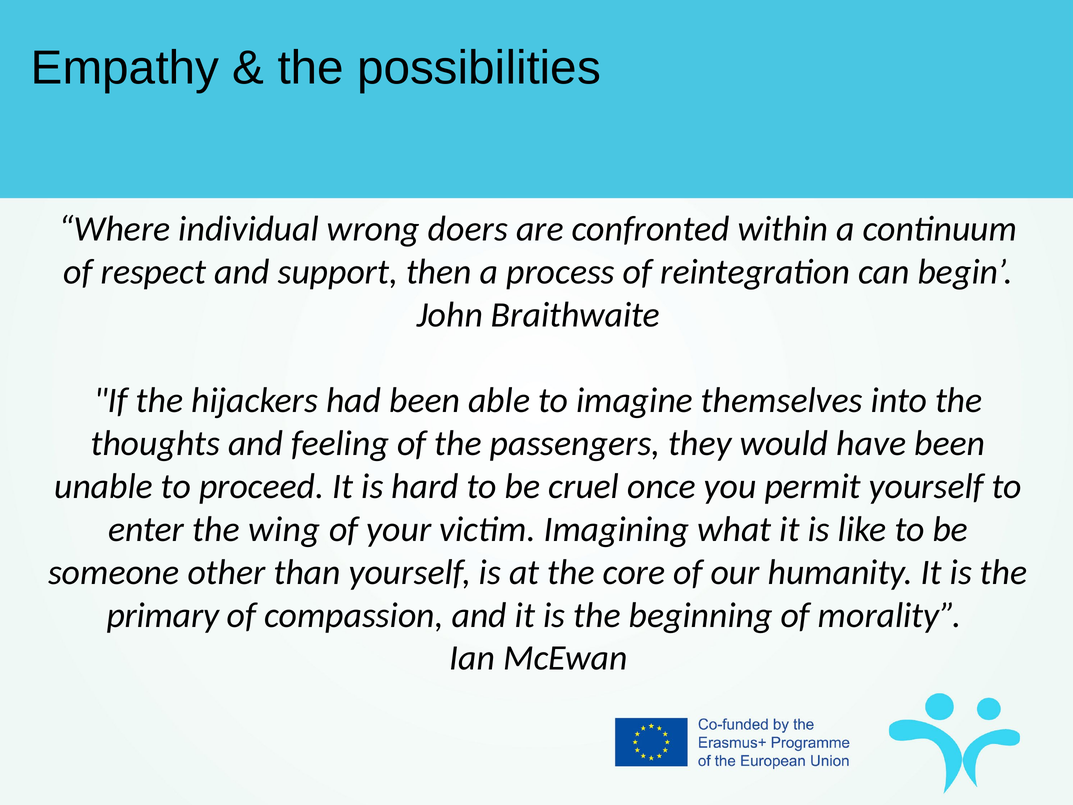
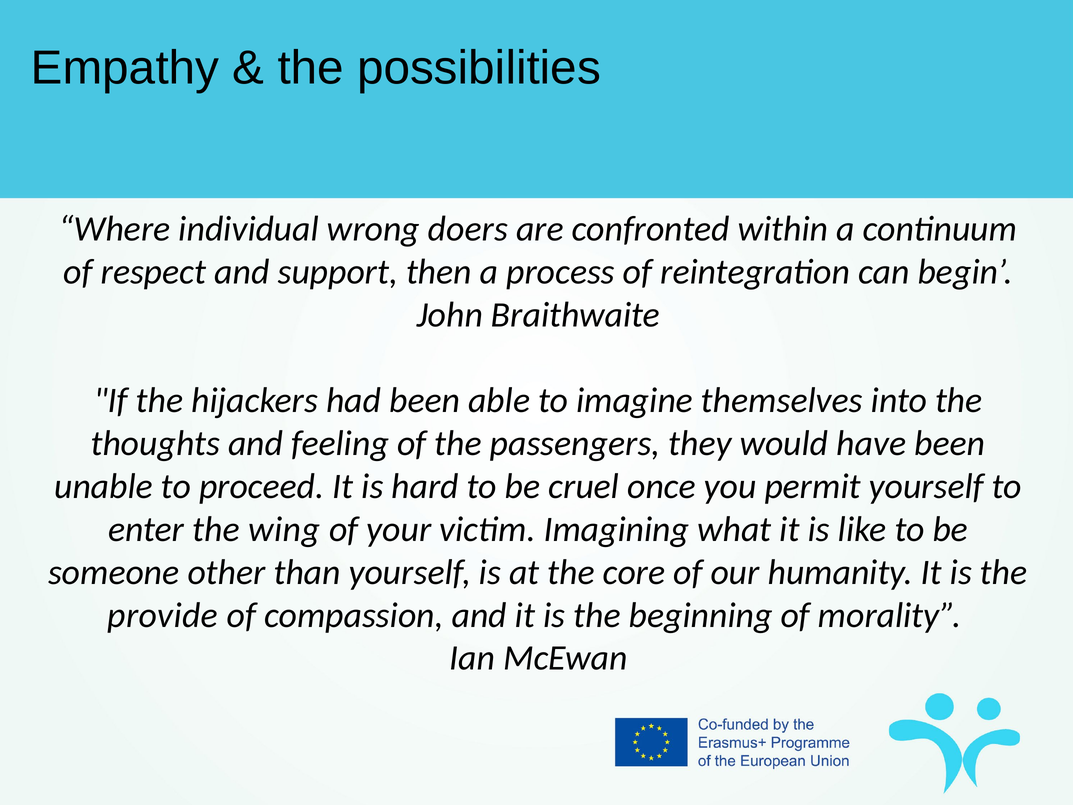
primary: primary -> provide (163, 615)
